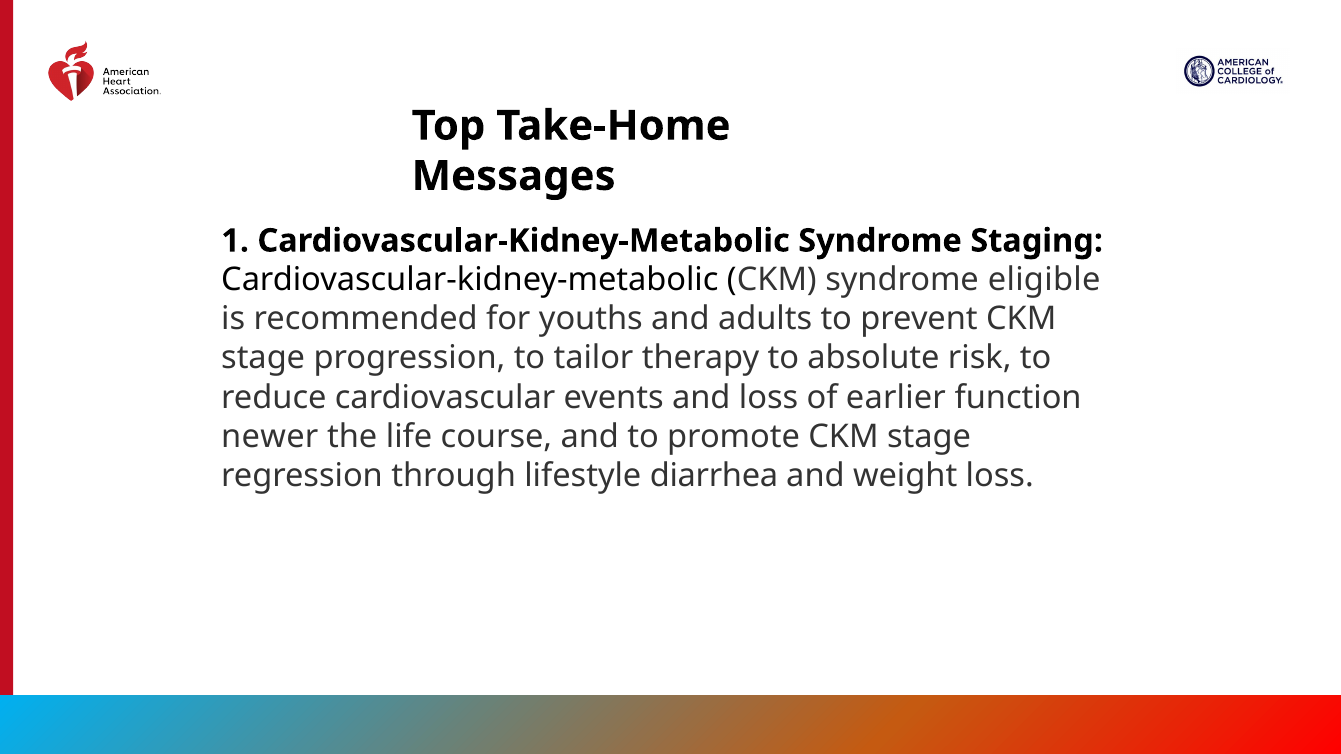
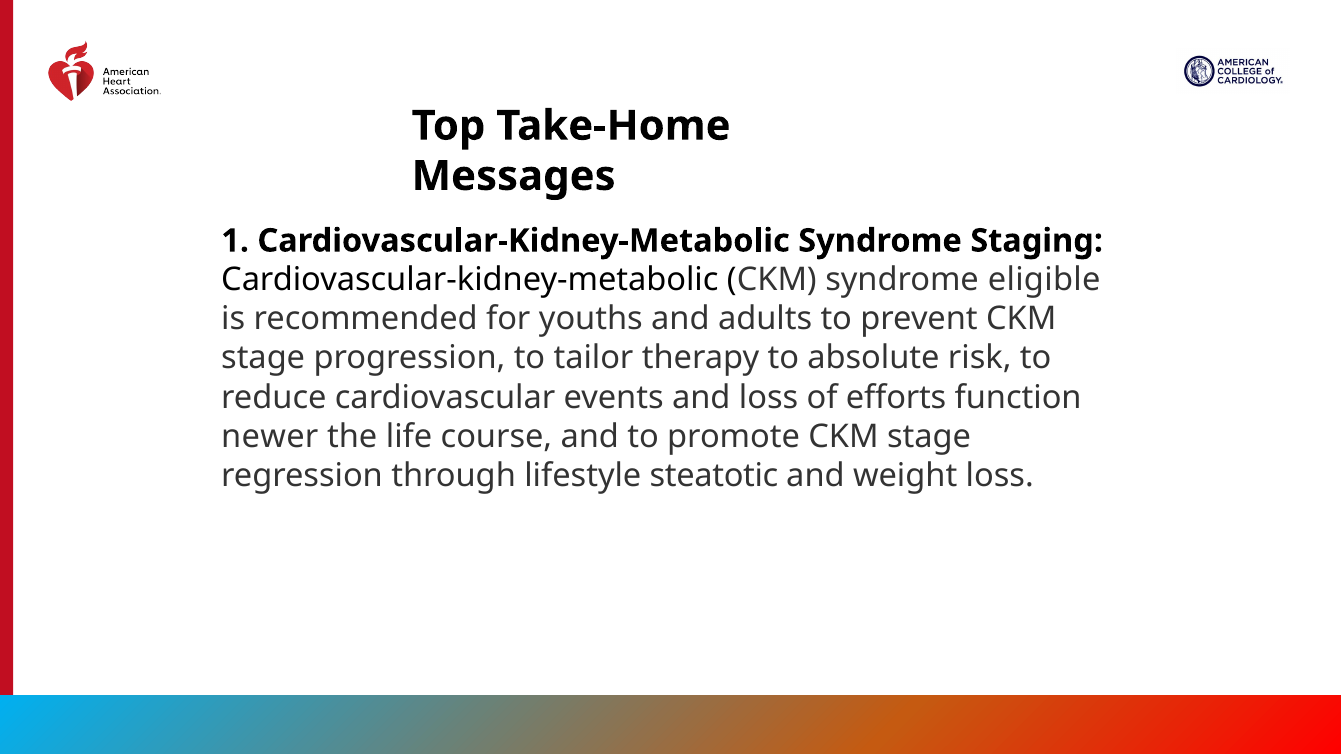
earlier: earlier -> efforts (896, 397)
diarrhea: diarrhea -> steatotic (714, 476)
